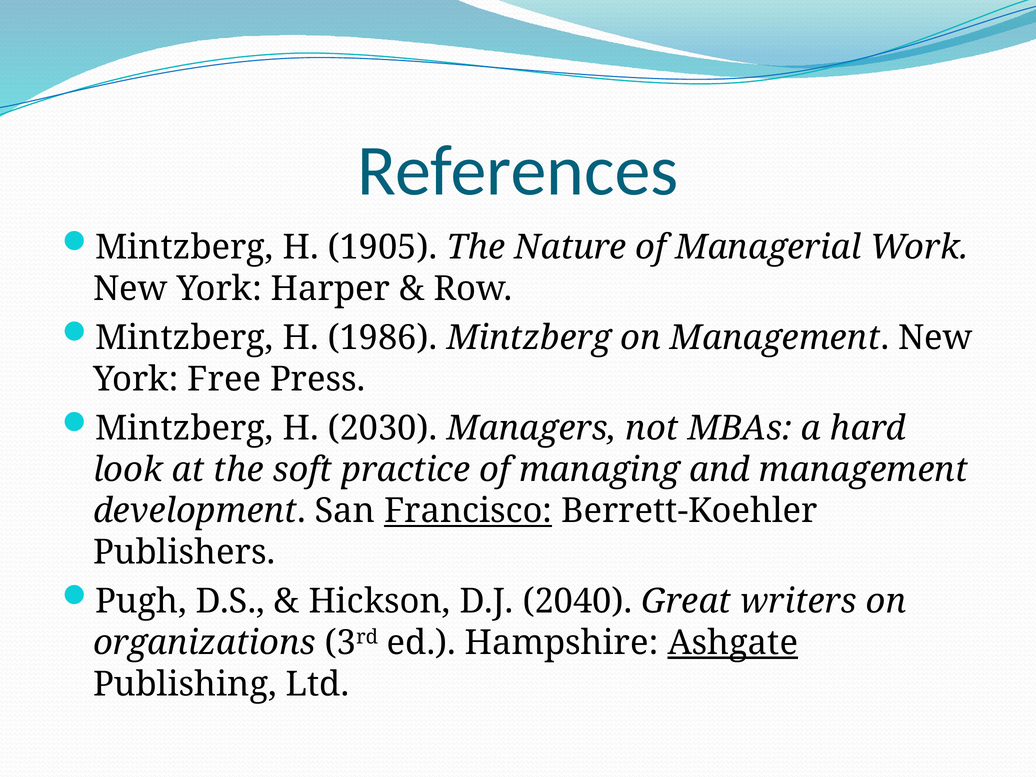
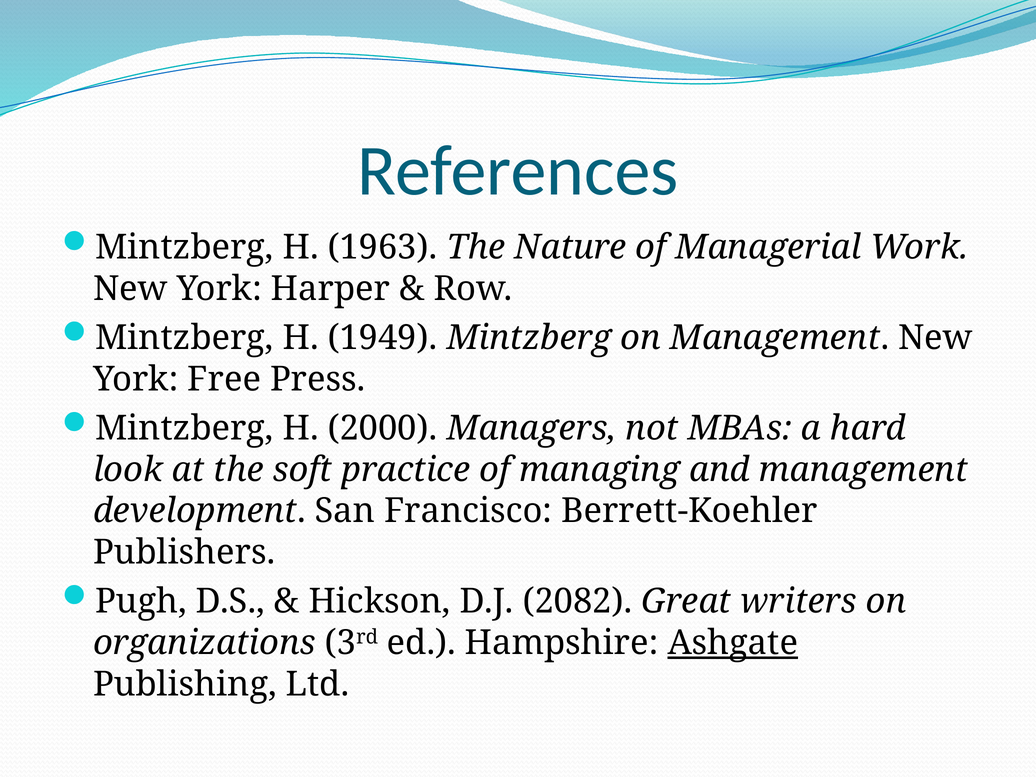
1905: 1905 -> 1963 (382, 248)
1986: 1986 -> 1949 (382, 338)
2030: 2030 -> 2000 (382, 428)
Francisco underline: present -> none (468, 511)
2040: 2040 -> 2082 (577, 601)
